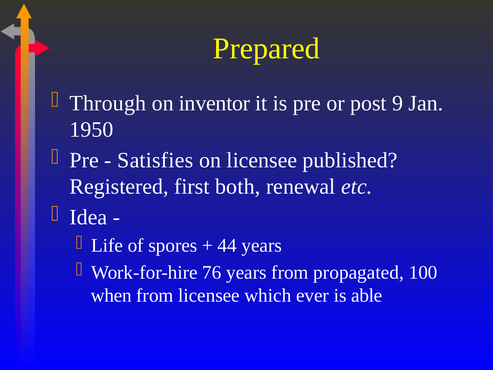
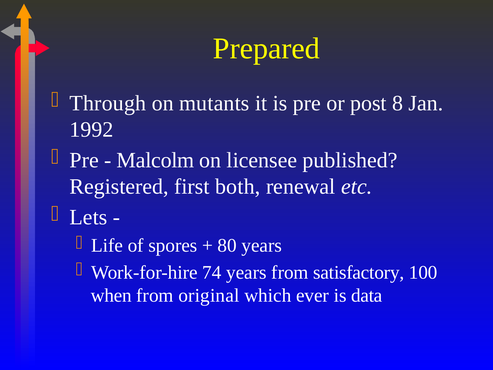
inventor: inventor -> mutants (214, 103)
9: 9 -> 8 (398, 103)
1950: 1950 -> 1992 (92, 129)
Satisfies: Satisfies -> Malcolm (155, 160)
Idea: Idea -> Lets (88, 217)
44: 44 -> 80 (227, 245)
76: 76 -> 74 (212, 272)
propagated: propagated -> satisfactory (359, 272)
from licensee: licensee -> original (209, 295)
able: able -> data (367, 295)
